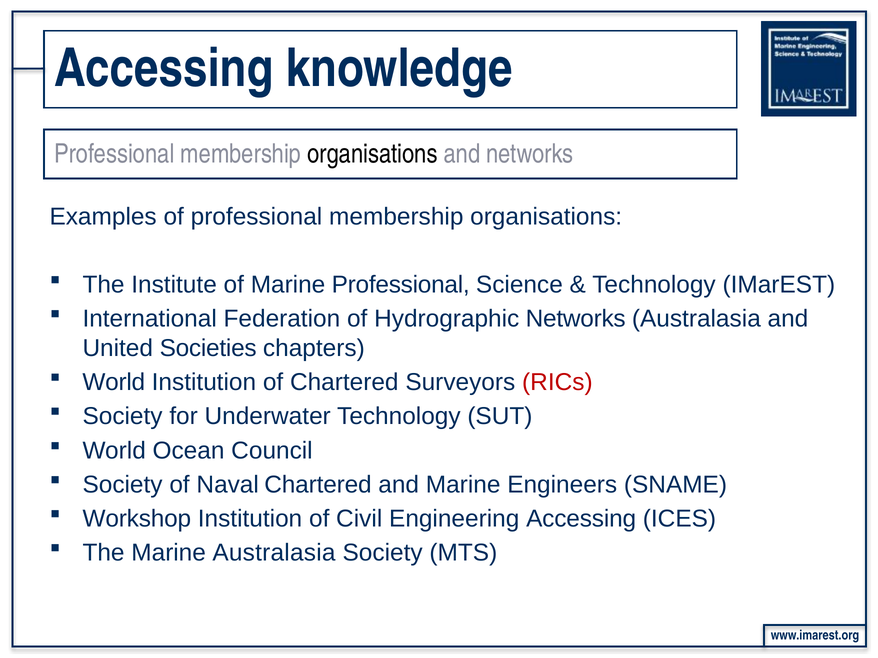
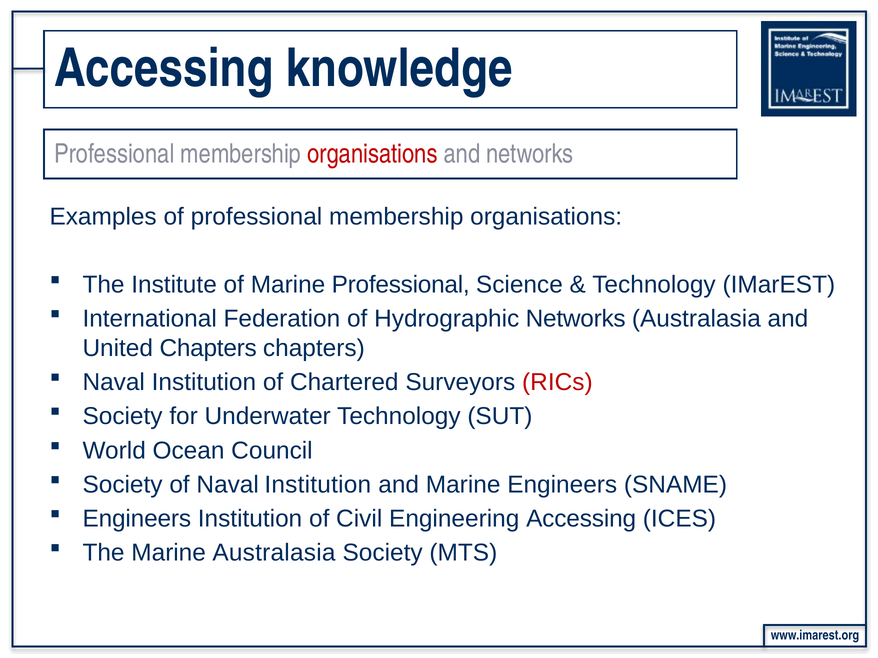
organisations colour: black -> red (372, 154)
United Societies: Societies -> Chapters (208, 348)
World: World -> Naval (114, 383)
of Naval Chartered: Chartered -> Institution (318, 485)
Workshop: Workshop -> Engineers (137, 519)
